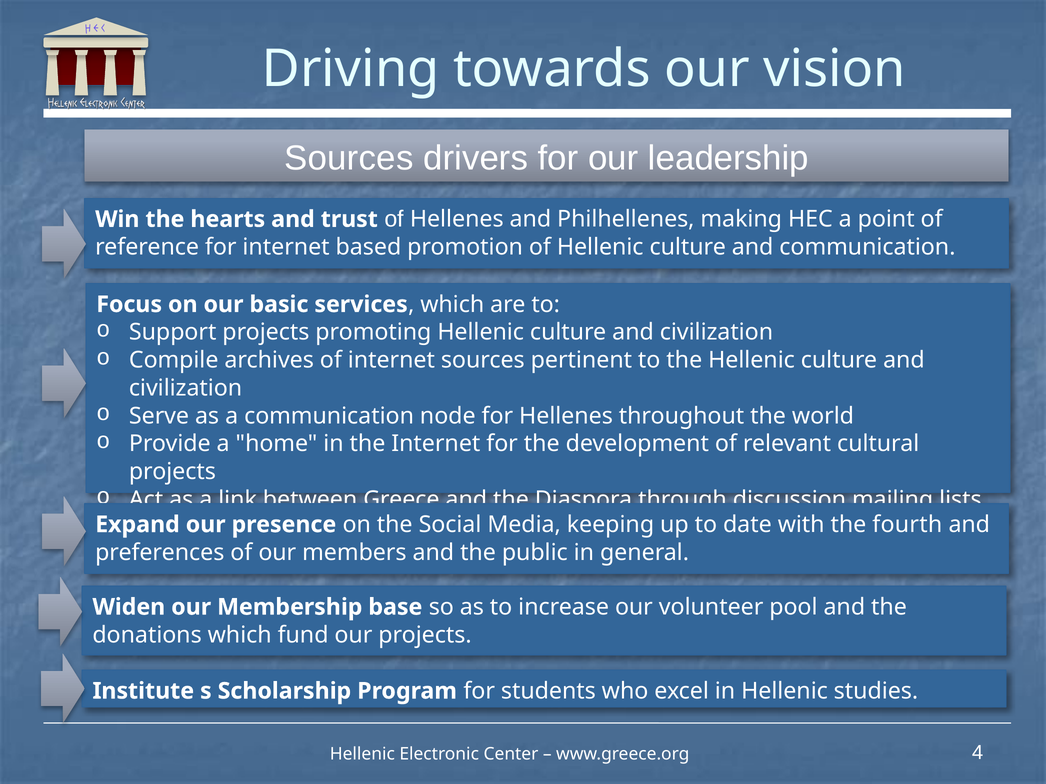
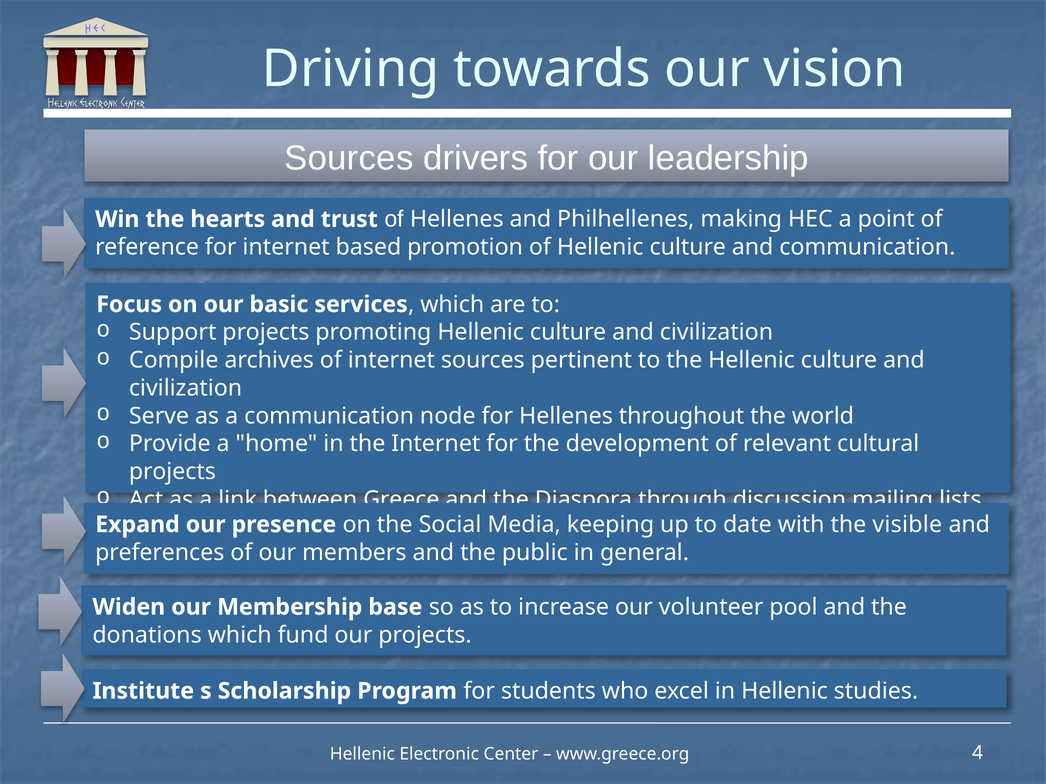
fourth: fourth -> visible (907, 525)
